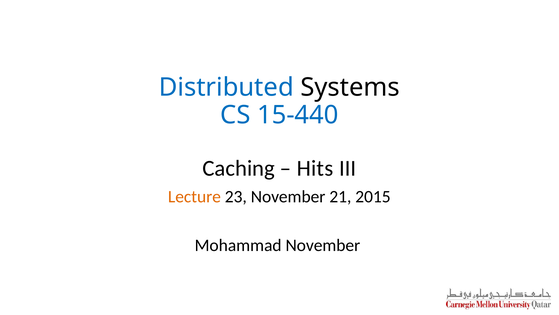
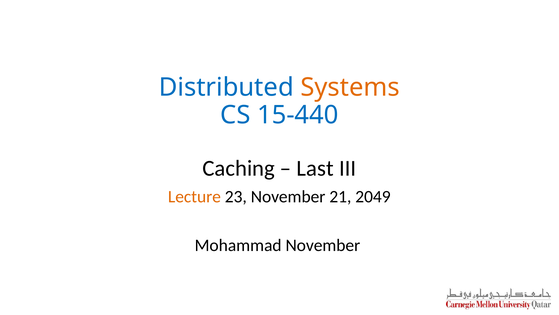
Systems colour: black -> orange (350, 87)
Hits: Hits -> Last (315, 168)
2015: 2015 -> 2049 (373, 196)
